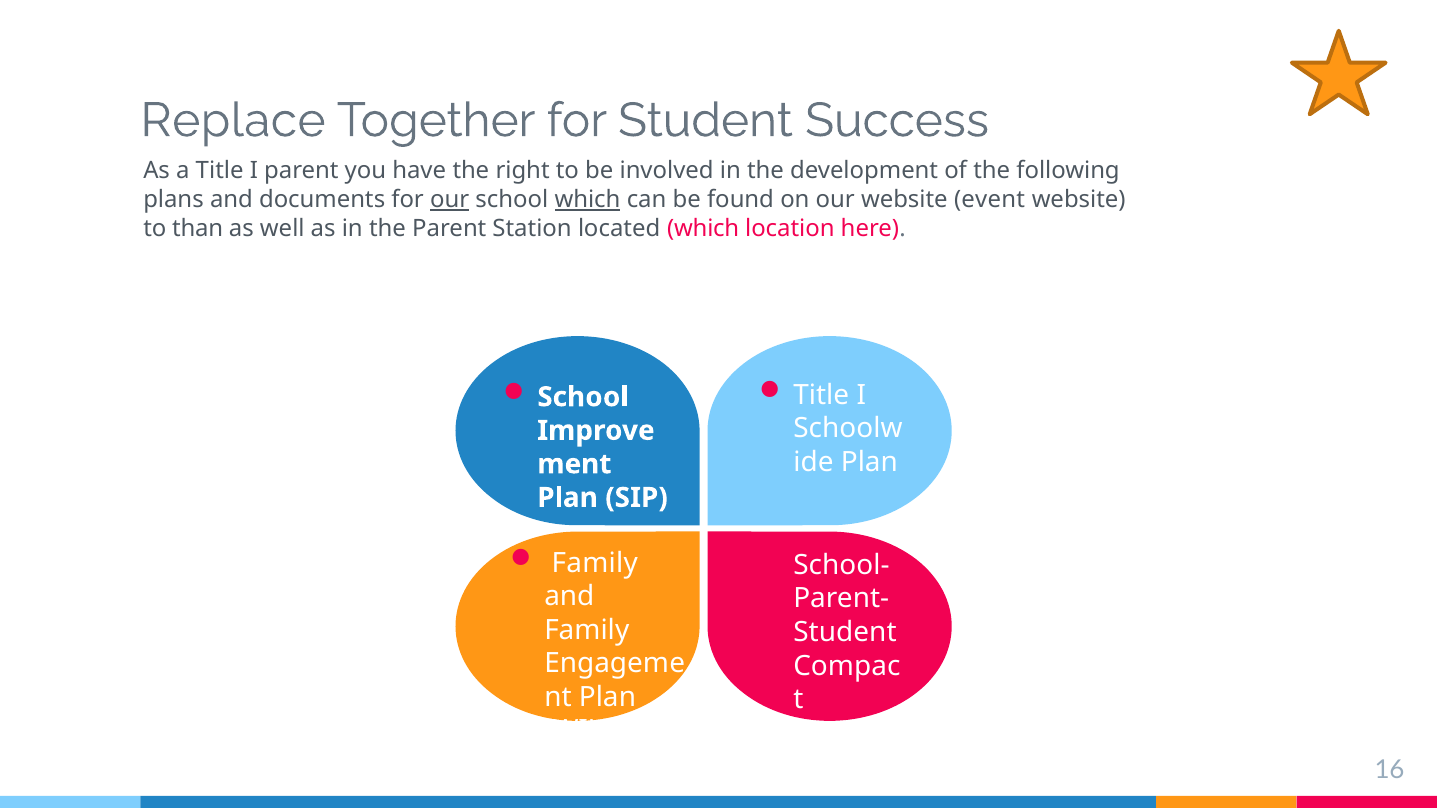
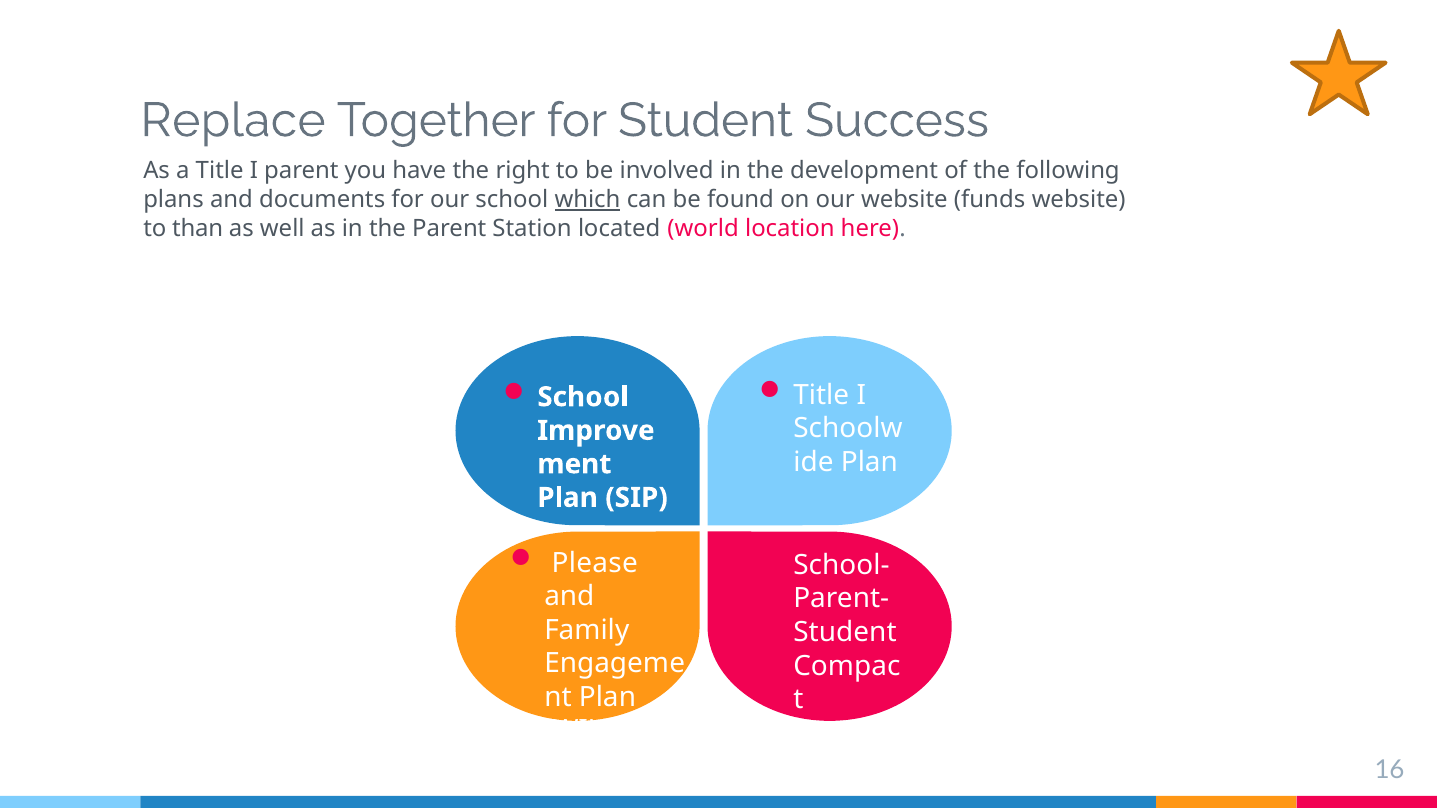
our underline: present -> none (450, 200)
event: event -> funds (990, 200)
located which: which -> world (703, 228)
Family: Family -> Please (595, 563)
